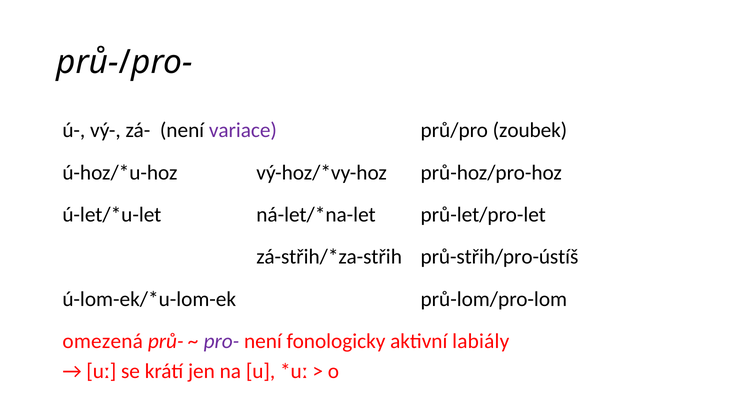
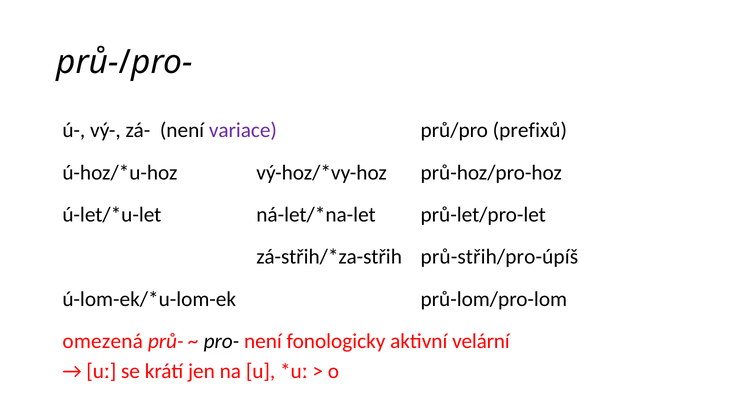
zoubek: zoubek -> prefixů (530, 130)
prů-střih/pro-ústíš: prů-střih/pro-ústíš -> prů-střih/pro-úpíš (499, 257)
pro- colour: purple -> black (221, 342)
labiály: labiály -> velární (481, 342)
